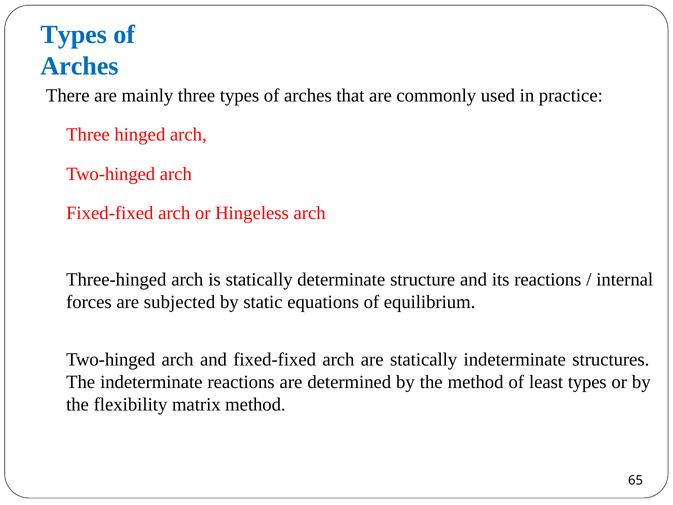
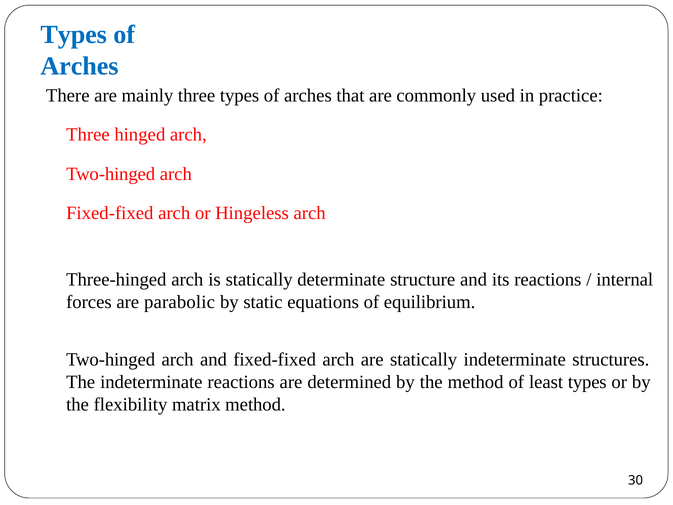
subjected: subjected -> parabolic (180, 302)
65: 65 -> 30 (636, 480)
